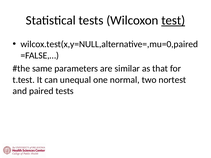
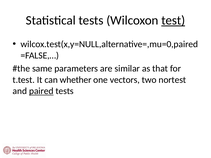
unequal: unequal -> whether (76, 80)
normal: normal -> vectors (125, 80)
paired underline: none -> present (41, 91)
